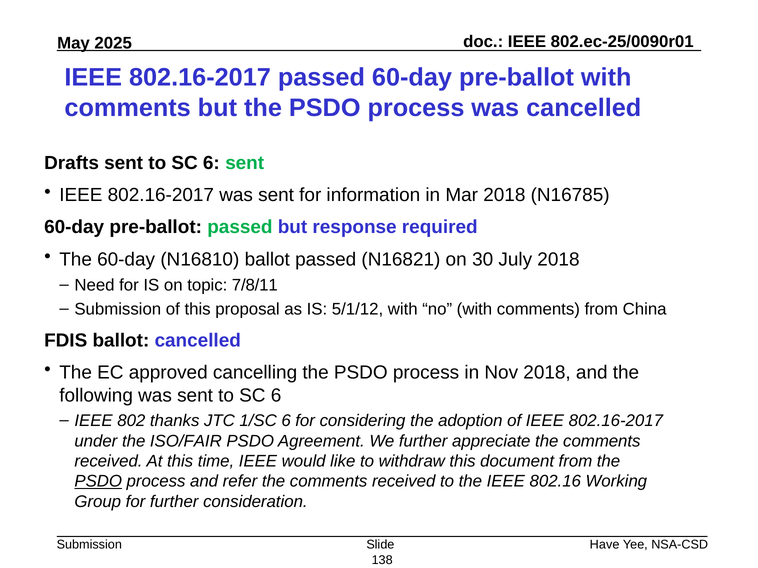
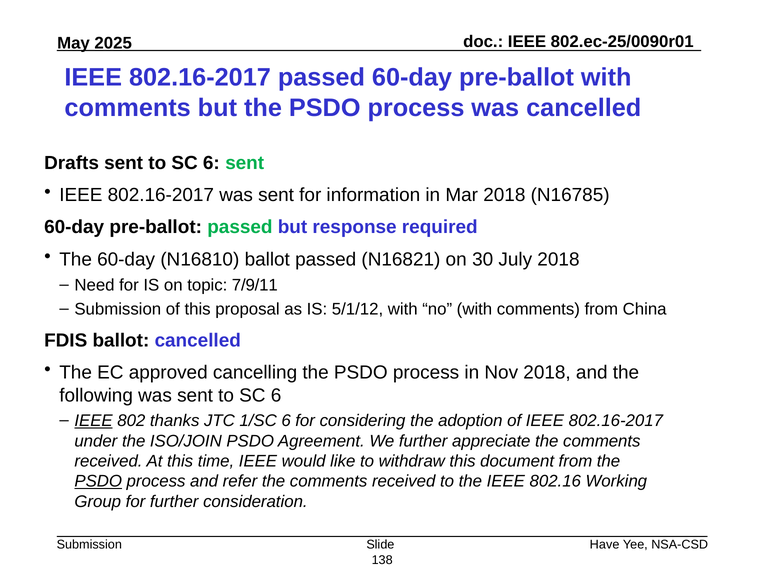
7/8/11: 7/8/11 -> 7/9/11 (255, 285)
IEEE underline: none -> present (94, 421)
ISO/FAIR: ISO/FAIR -> ISO/JOIN (186, 441)
